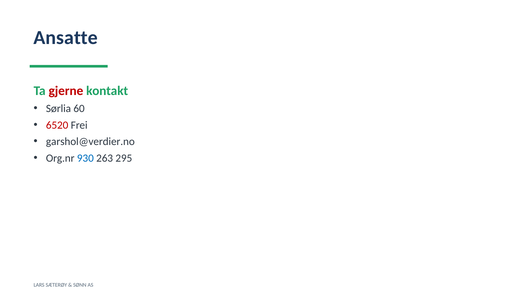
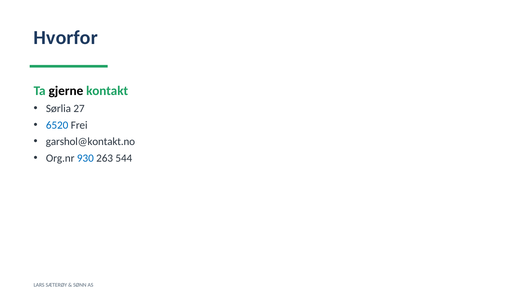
Ansatte: Ansatte -> Hvorfor (66, 38)
gjerne colour: red -> black (66, 91)
60: 60 -> 27 (79, 109)
6520 colour: red -> blue (57, 125)
garshol@verdier.no: garshol@verdier.no -> garshol@kontakt.no (90, 142)
295: 295 -> 544 (124, 158)
